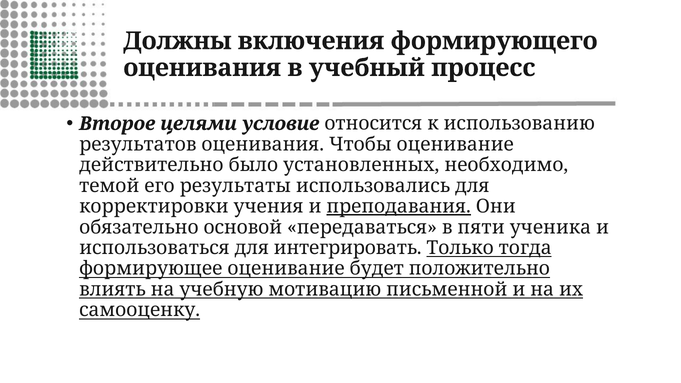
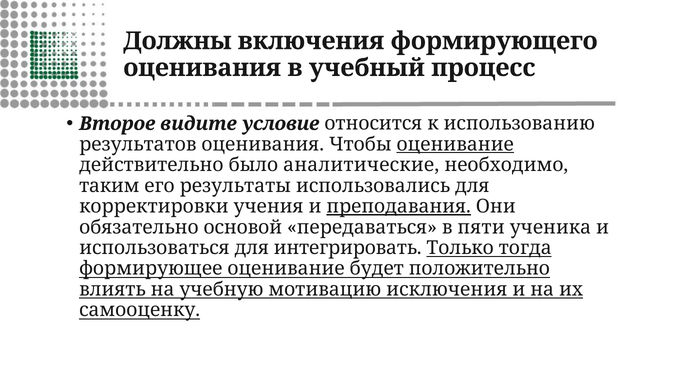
целями: целями -> видите (199, 124)
оценивание underline: none -> present (455, 144)
установленных: установленных -> аналитические (361, 165)
темой: темой -> таким (109, 186)
письменной: письменной -> исключения (447, 289)
